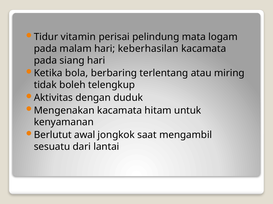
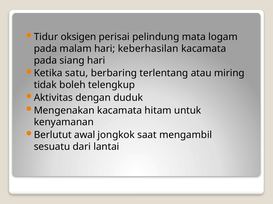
vitamin: vitamin -> oksigen (78, 37)
bola: bola -> satu (77, 73)
